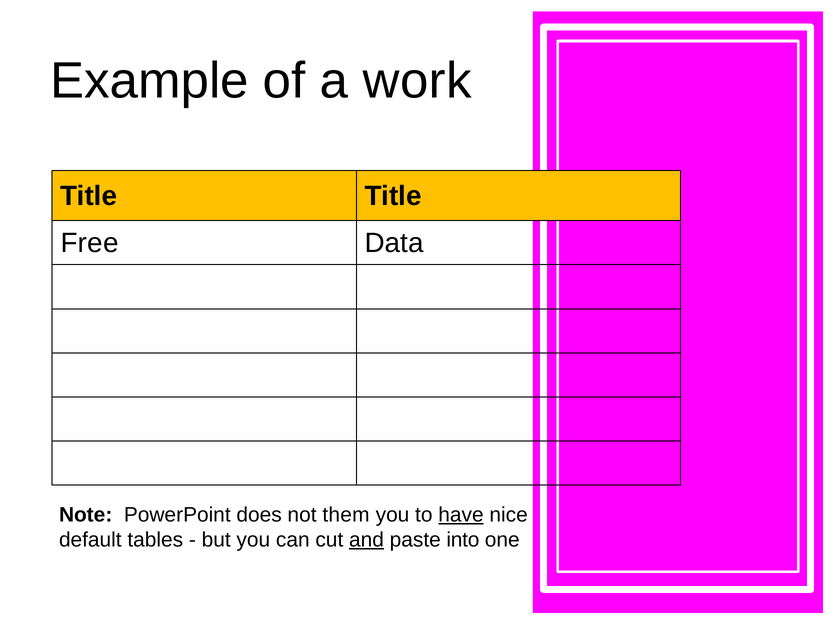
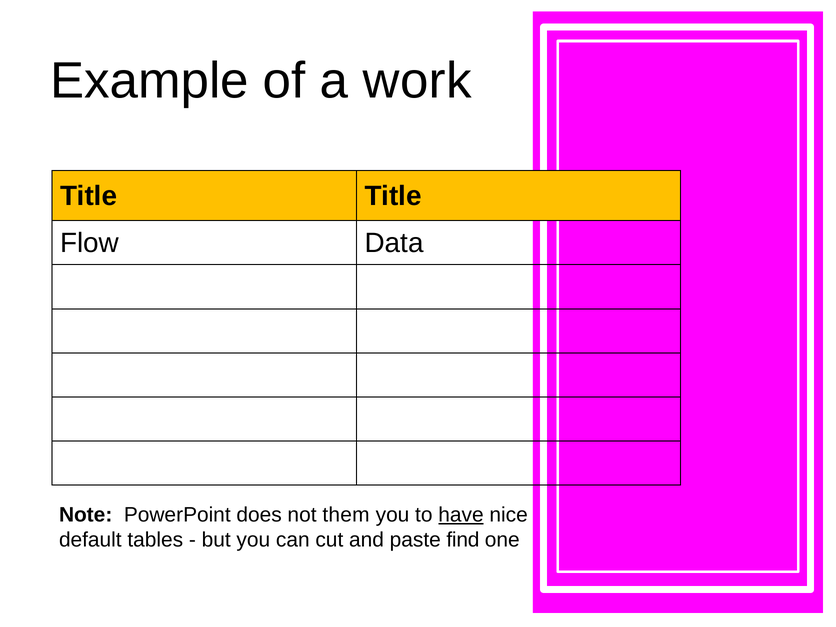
Free: Free -> Flow (90, 243)
and underline: present -> none (366, 540)
into: into -> find (463, 540)
